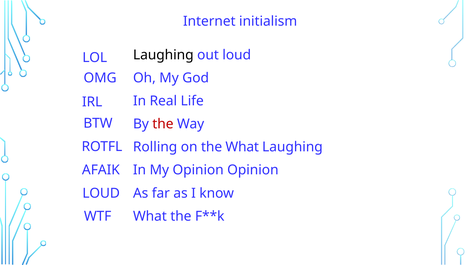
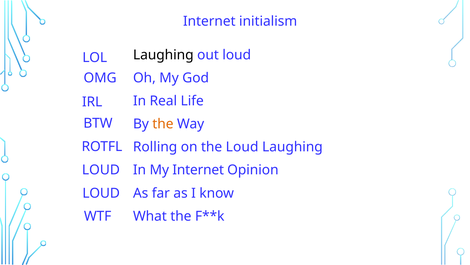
the colour: red -> orange (163, 124)
the What: What -> Loud (242, 147)
AFAIK: AFAIK -> LOUD (101, 170)
My Opinion: Opinion -> Internet (198, 170)
